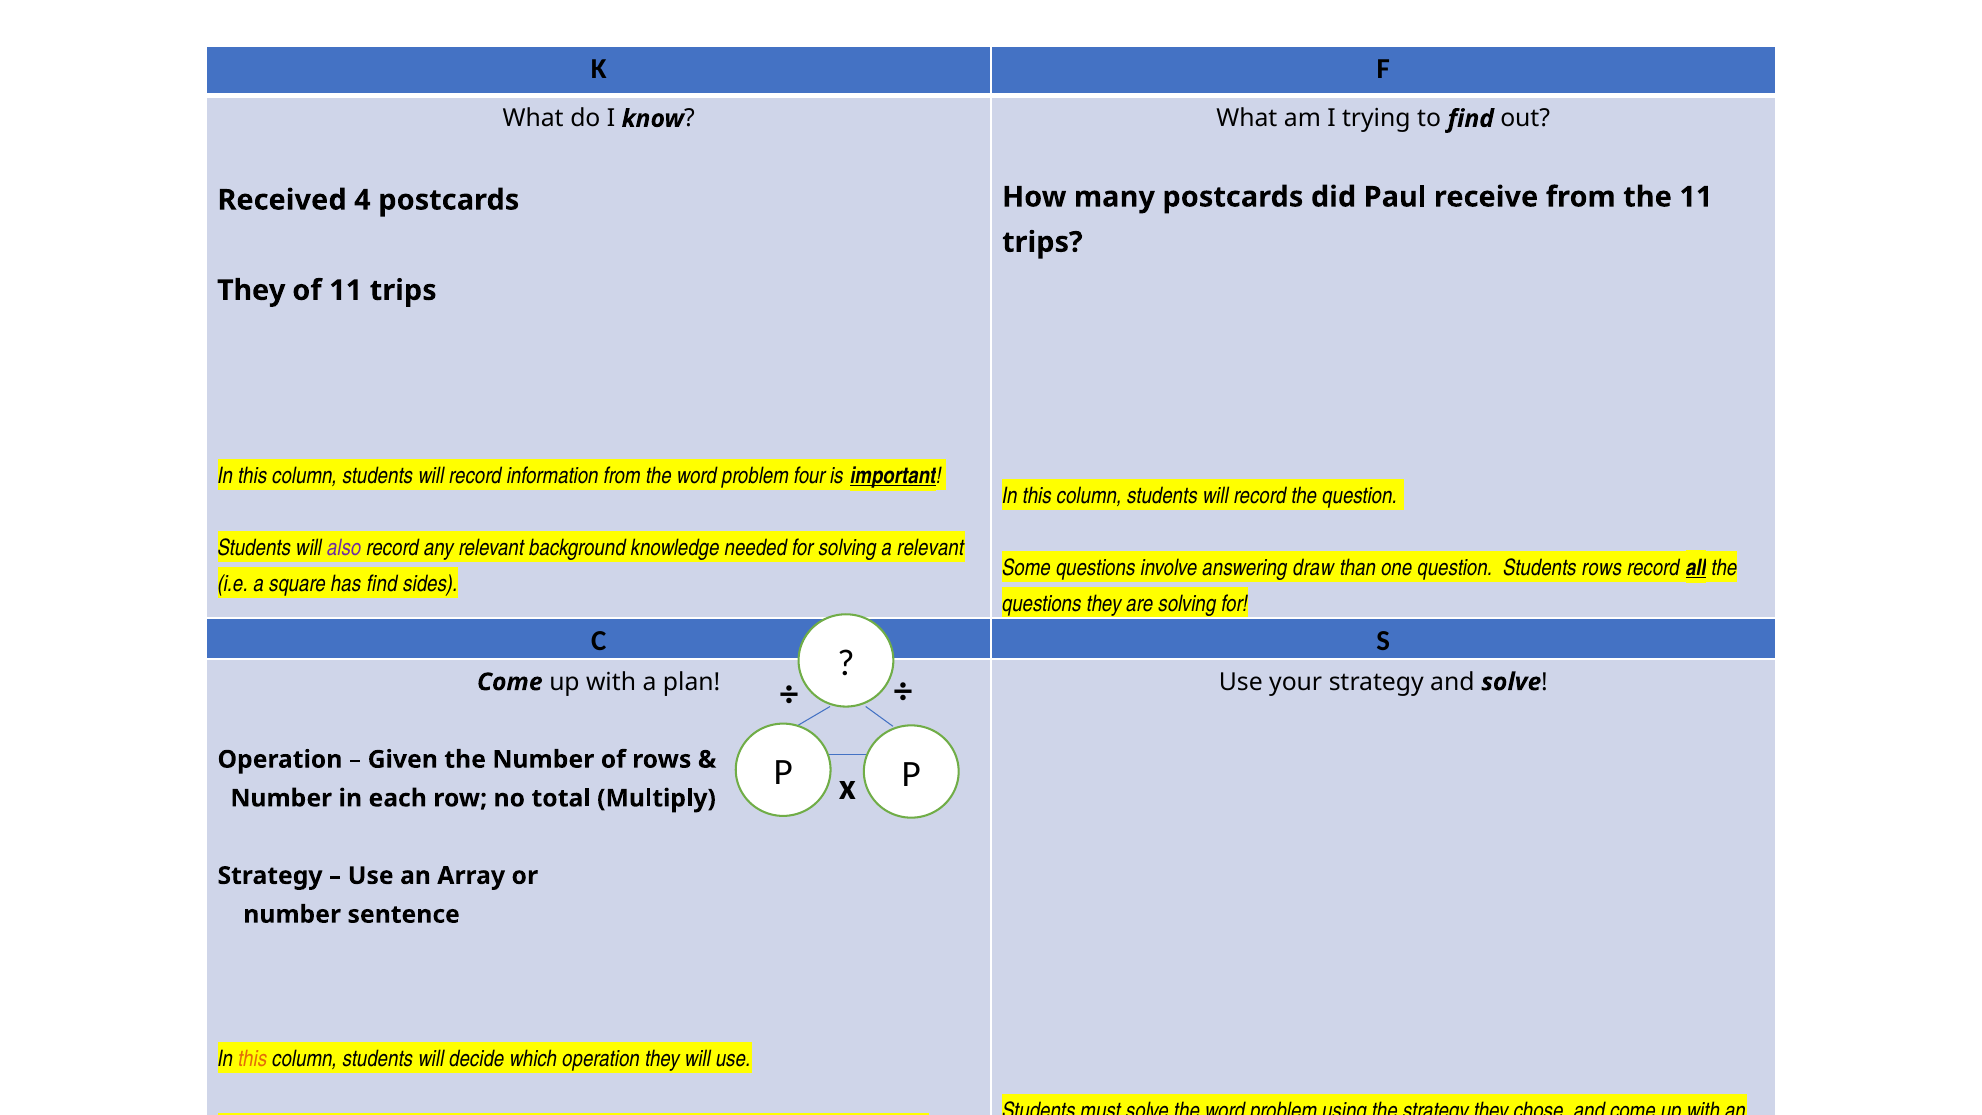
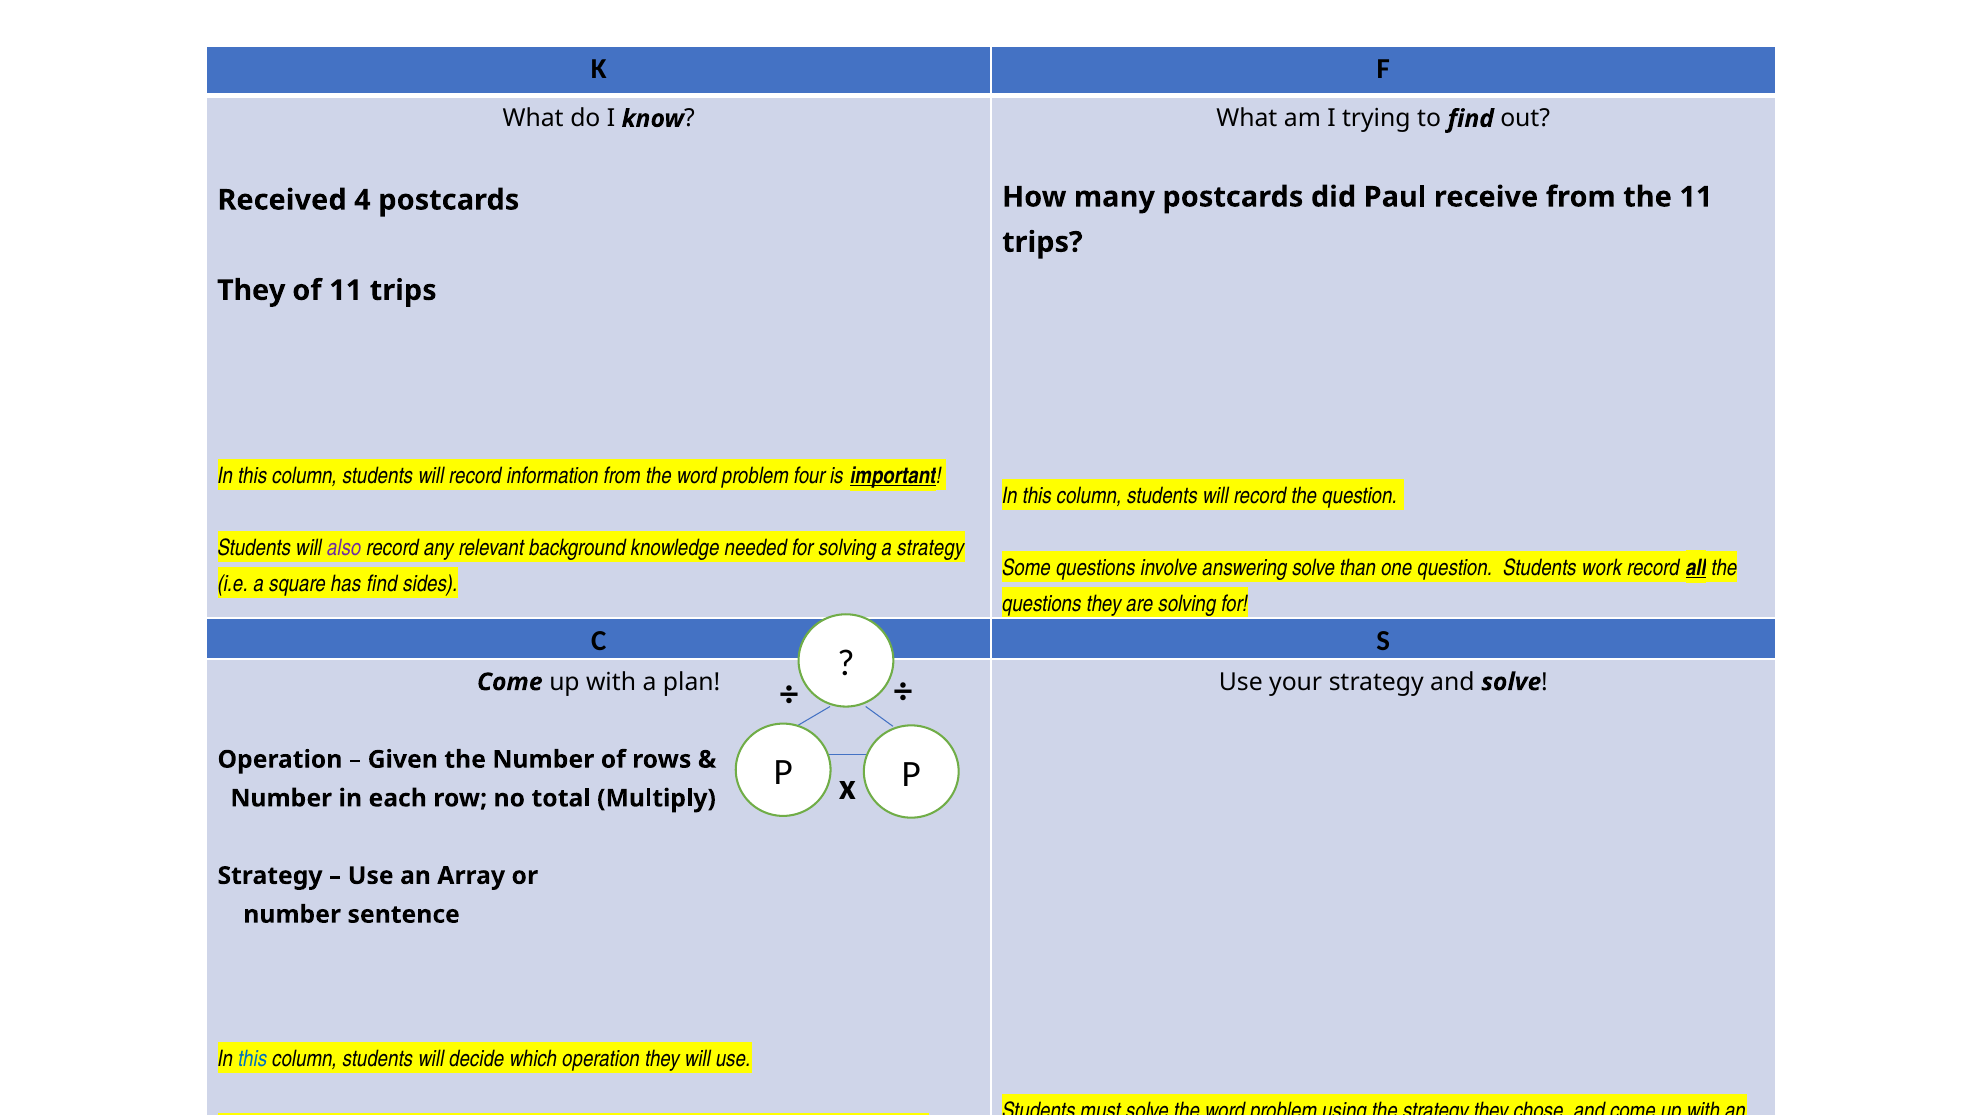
a relevant: relevant -> strategy (931, 548)
answering draw: draw -> solve (1314, 568)
Students rows: rows -> work (1602, 568)
this colour: orange -> blue (253, 1059)
